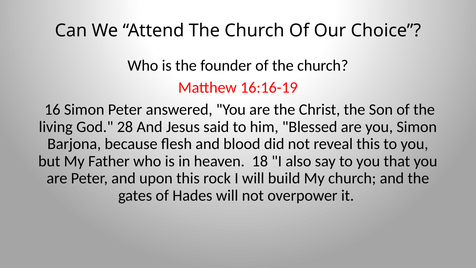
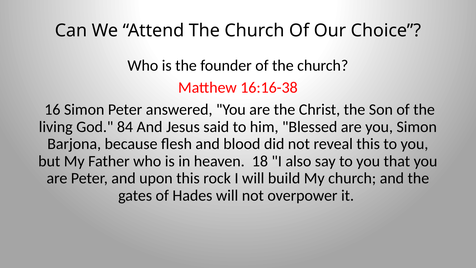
16:16-19: 16:16-19 -> 16:16-38 (269, 87)
28: 28 -> 84 (125, 127)
